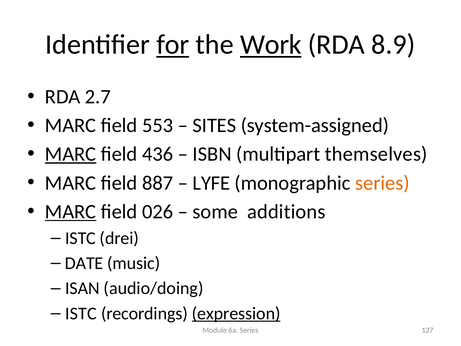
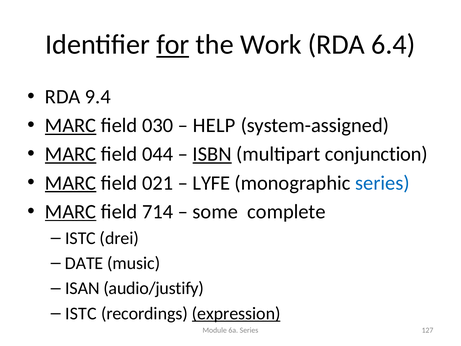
Work underline: present -> none (271, 45)
8.9: 8.9 -> 6.4 (393, 45)
2.7: 2.7 -> 9.4 (98, 97)
MARC underline: none -> present (71, 125)
553: 553 -> 030 (158, 125)
SITES: SITES -> HELP (214, 125)
436: 436 -> 044 (158, 154)
ISBN underline: none -> present (212, 154)
themselves: themselves -> conjunction (376, 154)
MARC underline: none -> present (71, 183)
887: 887 -> 021 (158, 183)
series colour: orange -> blue (382, 183)
026: 026 -> 714 (158, 211)
additions: additions -> complete (286, 211)
audio/doing: audio/doing -> audio/justify (154, 288)
